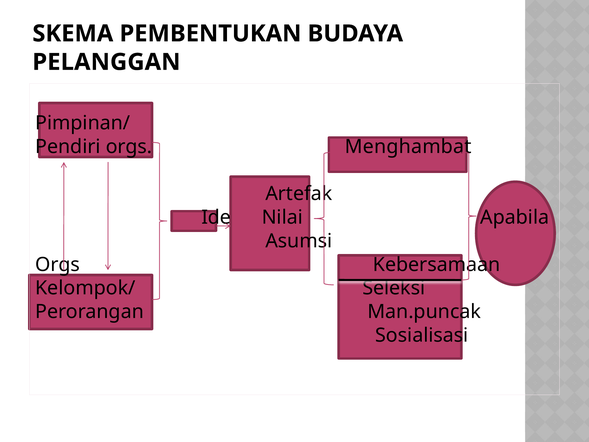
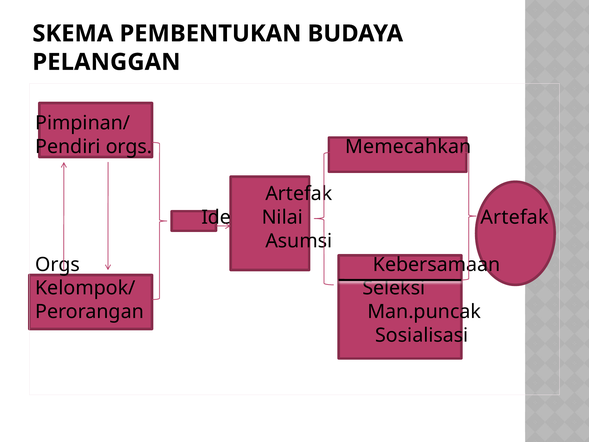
Menghambat: Menghambat -> Memecahkan (408, 147)
Nilai Apabila: Apabila -> Artefak (515, 217)
